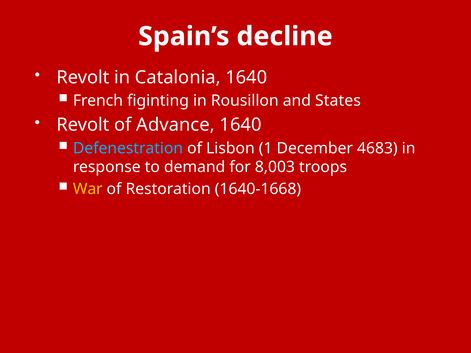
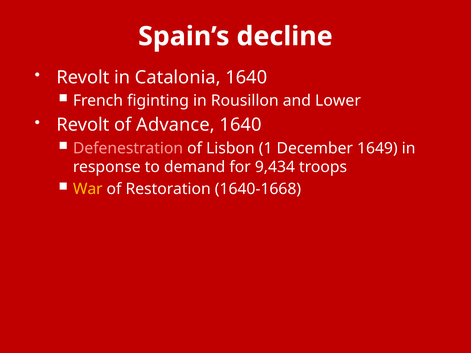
States: States -> Lower (338, 101)
Defenestration colour: light blue -> pink (128, 148)
4683: 4683 -> 1649 (377, 148)
8,003: 8,003 -> 9,434 (275, 167)
